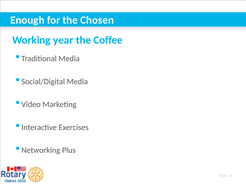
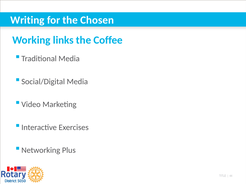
Enough: Enough -> Writing (27, 20)
year: year -> links (63, 40)
